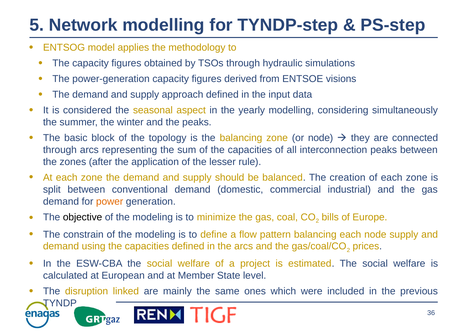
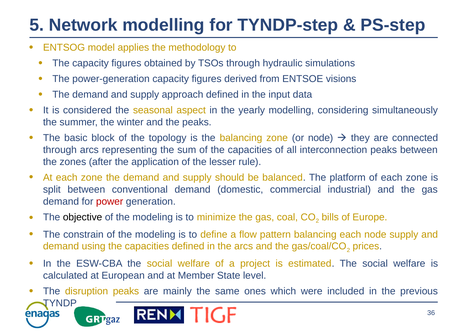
creation: creation -> platform (348, 178)
power colour: orange -> red (110, 202)
disruption linked: linked -> peaks (126, 292)
